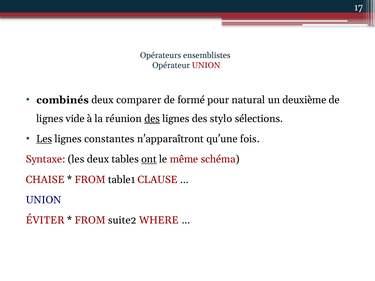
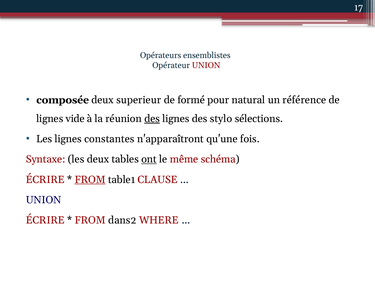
combinés: combinés -> composée (63, 100)
comparer: comparer -> superieur (139, 100)
deuxième: deuxième -> référence (304, 100)
Les underline: present -> none (44, 139)
CHAISE: CHAISE -> ÉCRIRE (45, 180)
FROM underline: none -> present (90, 180)
ÉVITER: ÉVITER -> ÉCRIRE (45, 220)
suite2: suite2 -> dans2 (122, 220)
